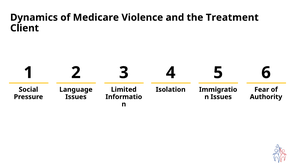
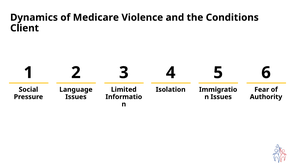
Treatment: Treatment -> Conditions (232, 17)
